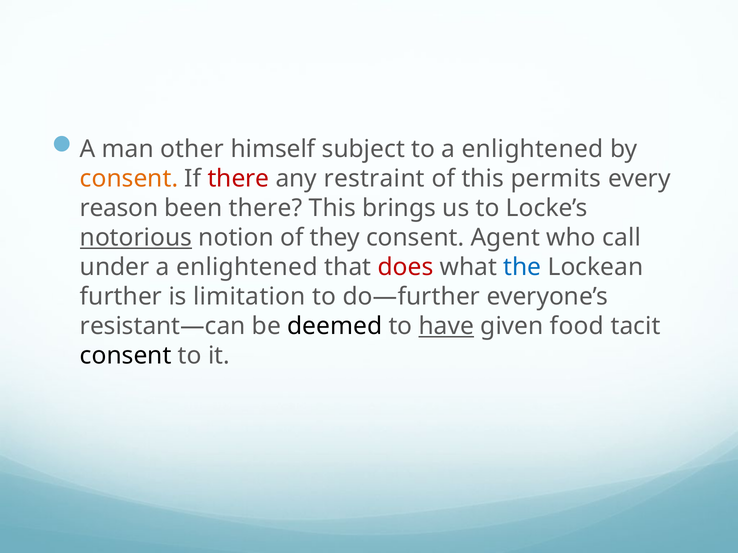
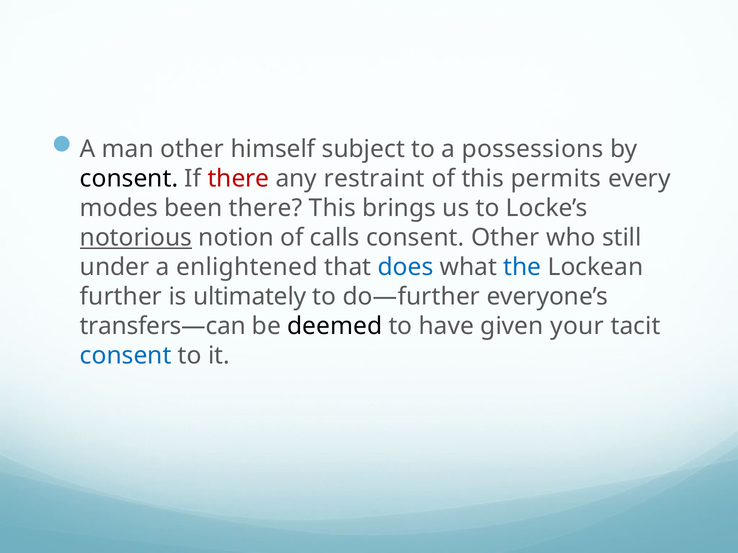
to a enlightened: enlightened -> possessions (533, 149)
consent colour: orange -> black (129, 179)
reason: reason -> modes (119, 208)
they: they -> calls (335, 238)
consent Agent: Agent -> Other (505, 238)
call: call -> still (622, 238)
does colour: red -> blue (406, 267)
limitation: limitation -> ultimately (250, 297)
resistant—can: resistant—can -> transfers—can (163, 326)
have underline: present -> none (446, 326)
food: food -> your (577, 326)
consent colour: black -> blue (126, 356)
